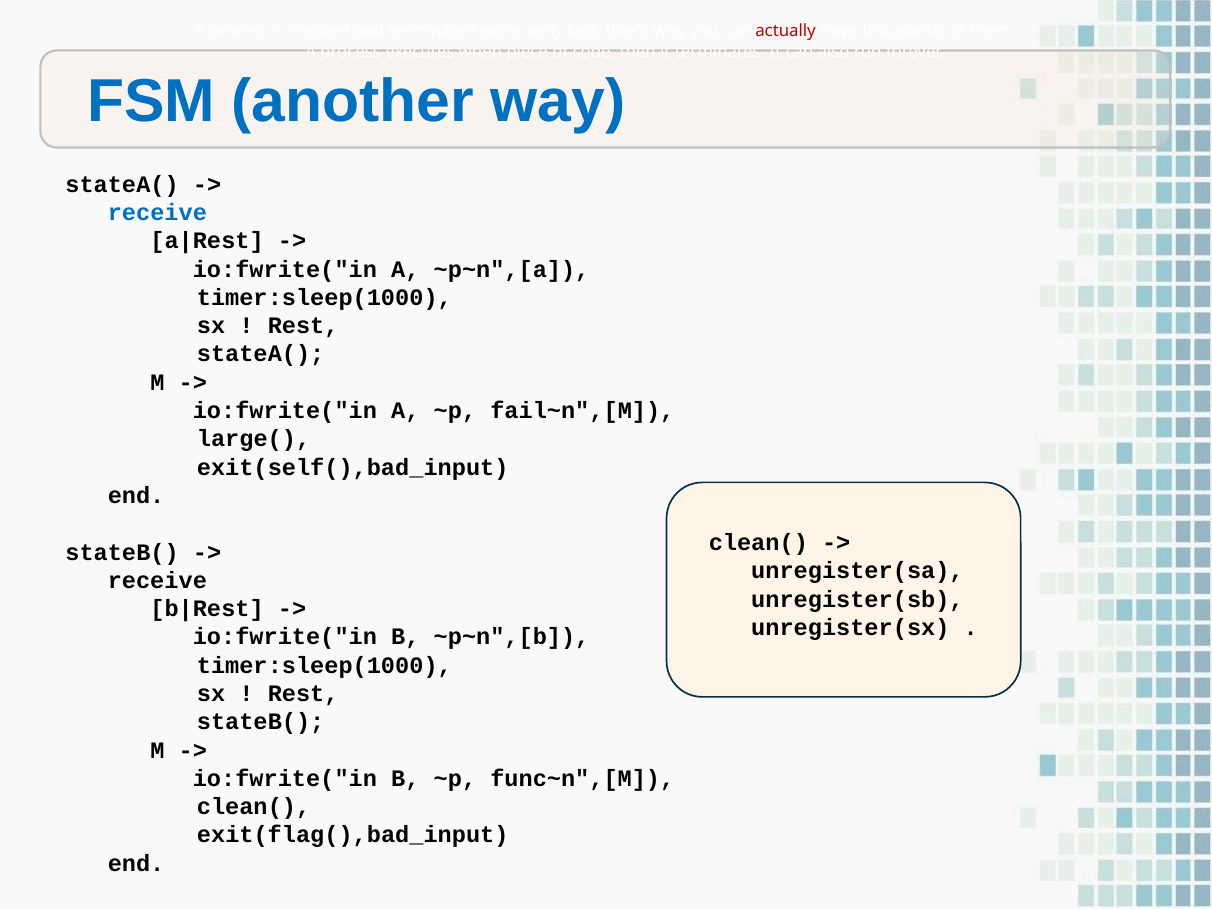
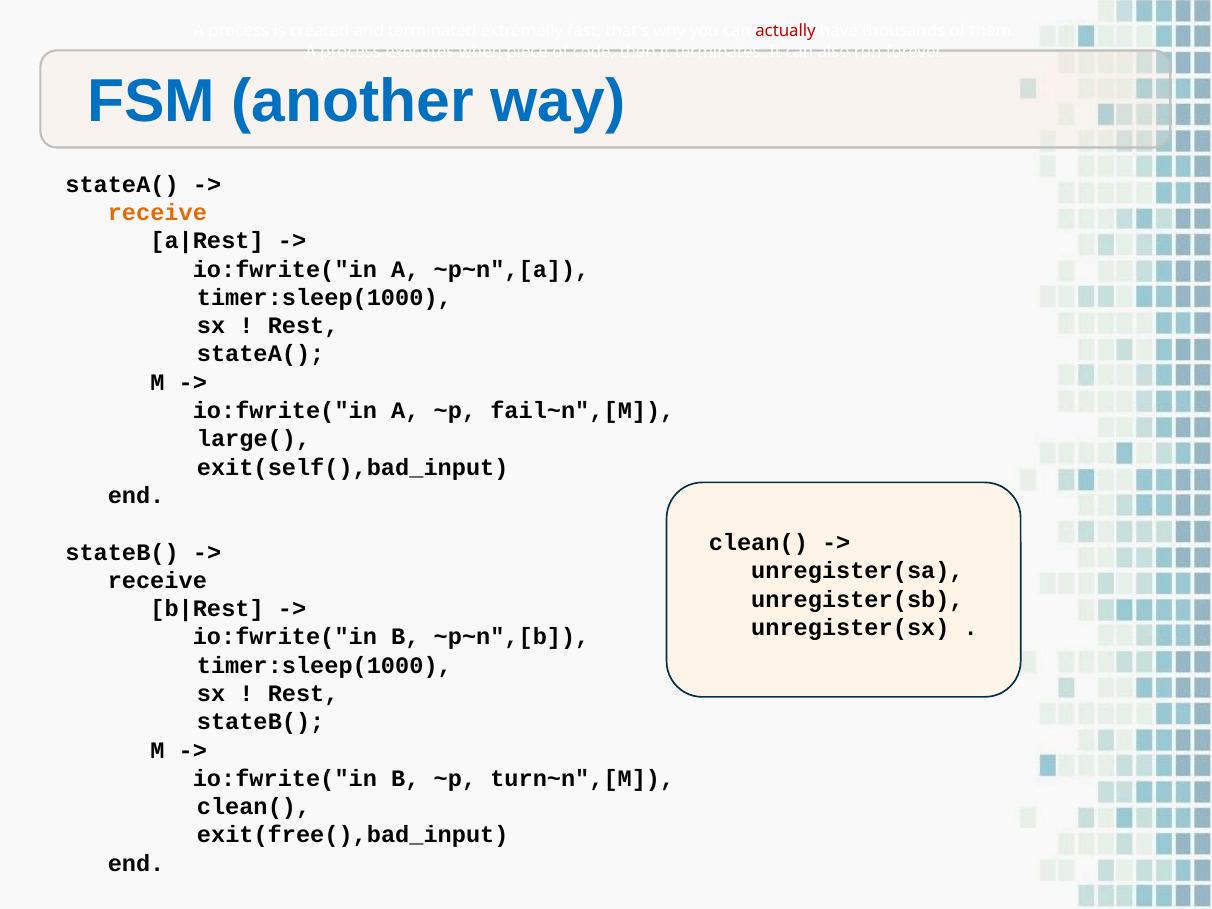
receive colour: blue -> orange (157, 213)
func~n",[M: func~n",[M -> turn~n",[M (582, 779)
exit(flag(),bad_input: exit(flag(),bad_input -> exit(free(),bad_input (353, 835)
